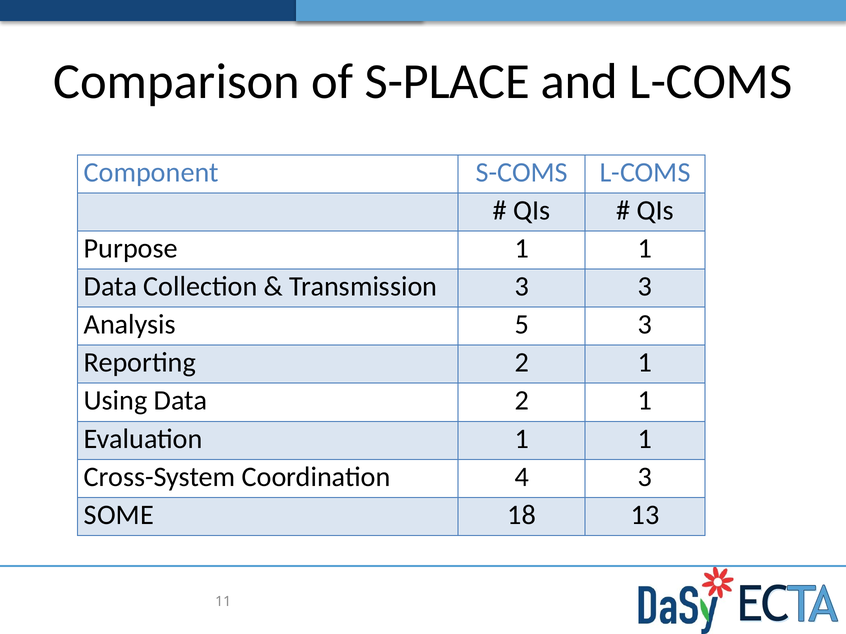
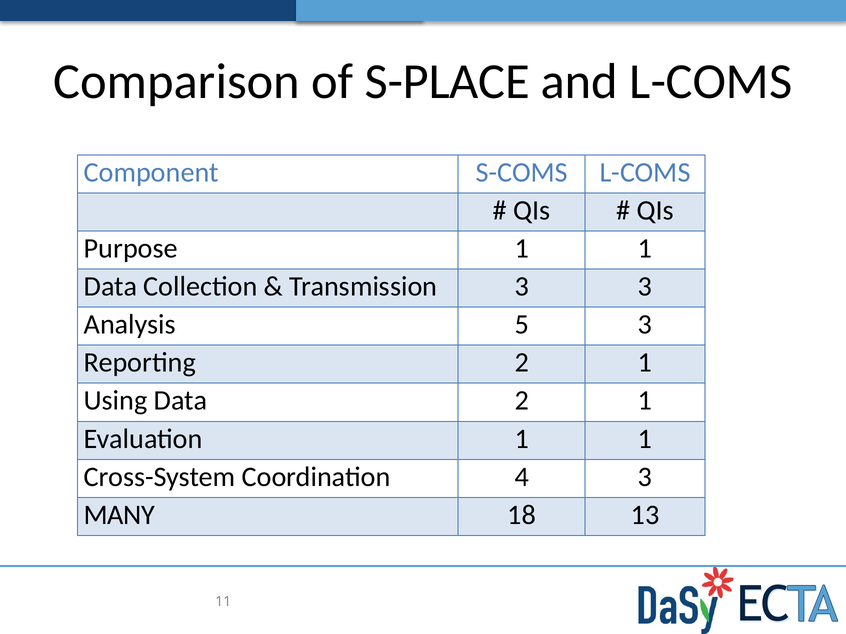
SOME: SOME -> MANY (119, 515)
